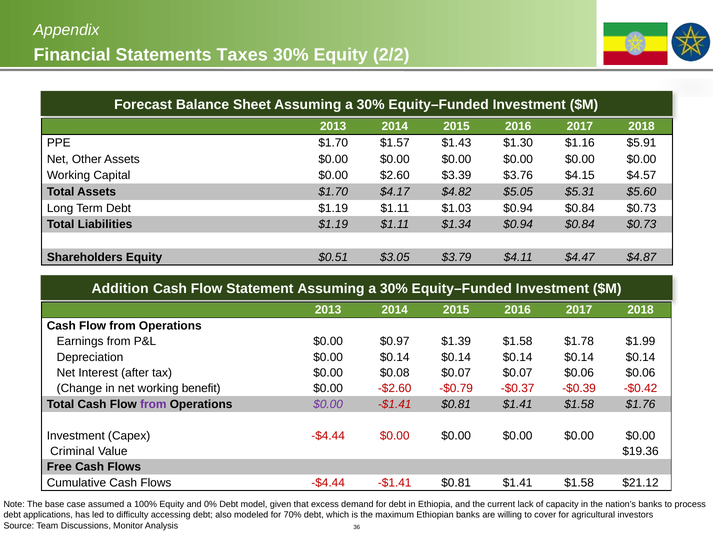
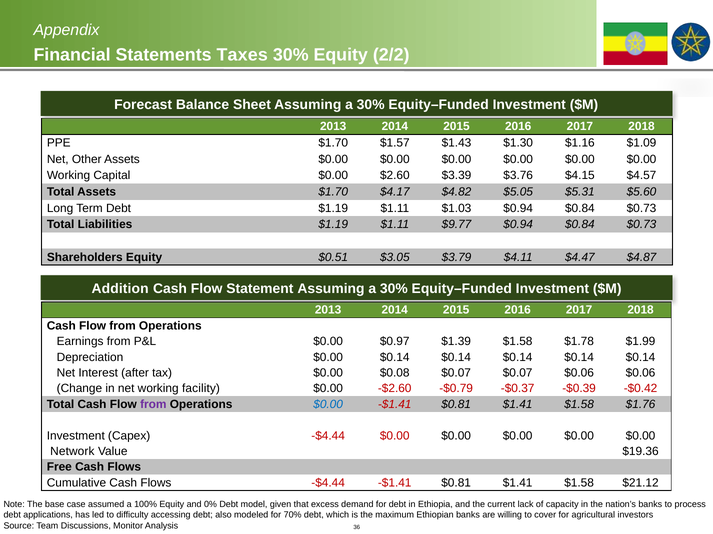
$5.91: $5.91 -> $1.09 (642, 143)
$1.34: $1.34 -> $9.77 (456, 225)
benefit: benefit -> facility (201, 389)
$0.00 colour: purple -> blue (328, 405)
Criminal: Criminal -> Network (72, 452)
